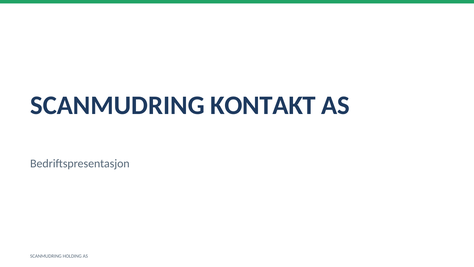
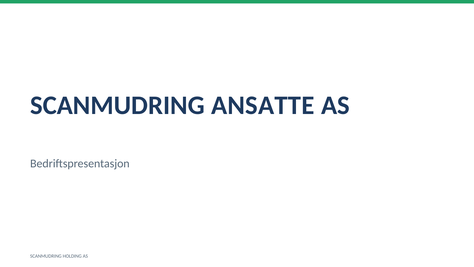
KONTAKT: KONTAKT -> ANSATTE (263, 105)
